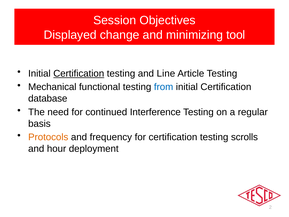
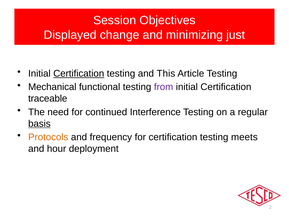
tool: tool -> just (236, 35)
Line: Line -> This (166, 73)
from colour: blue -> purple (164, 87)
database: database -> traceable (48, 98)
basis underline: none -> present (39, 124)
scrolls: scrolls -> meets (244, 137)
